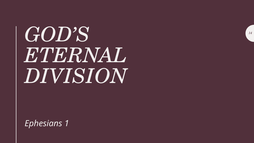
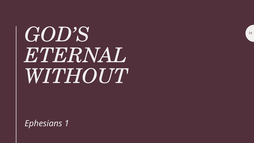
DIVISION: DIVISION -> WITHOUT (76, 76)
